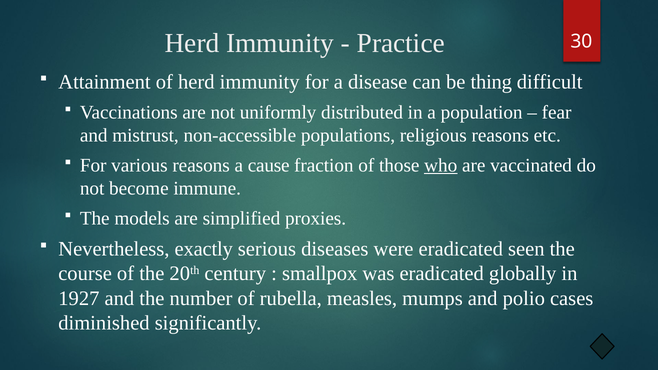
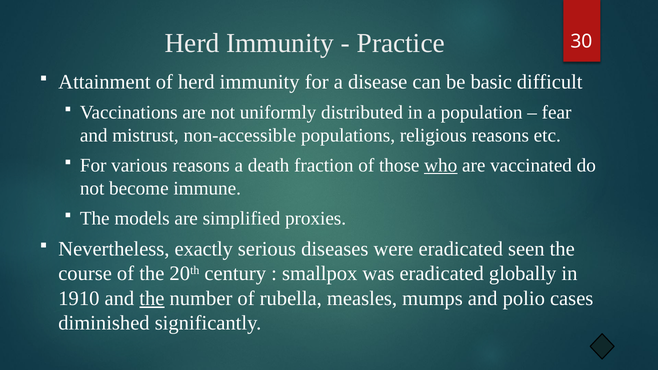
thing: thing -> basic (491, 82)
cause: cause -> death (269, 165)
1927: 1927 -> 1910 (79, 298)
the underline: none -> present (152, 298)
